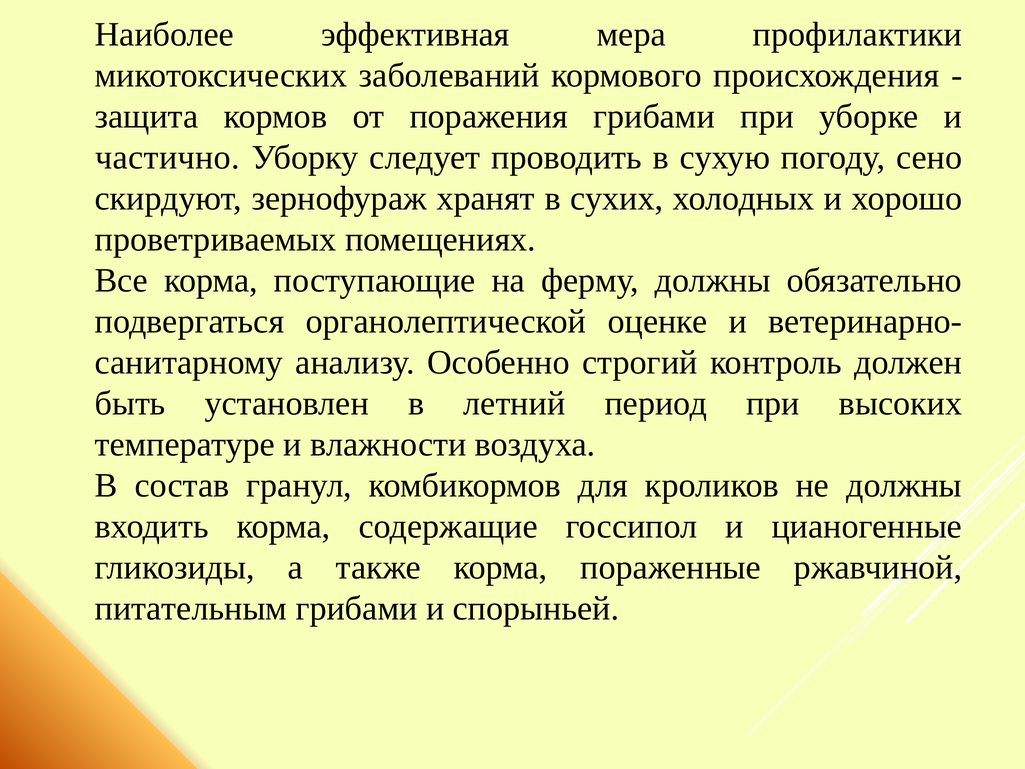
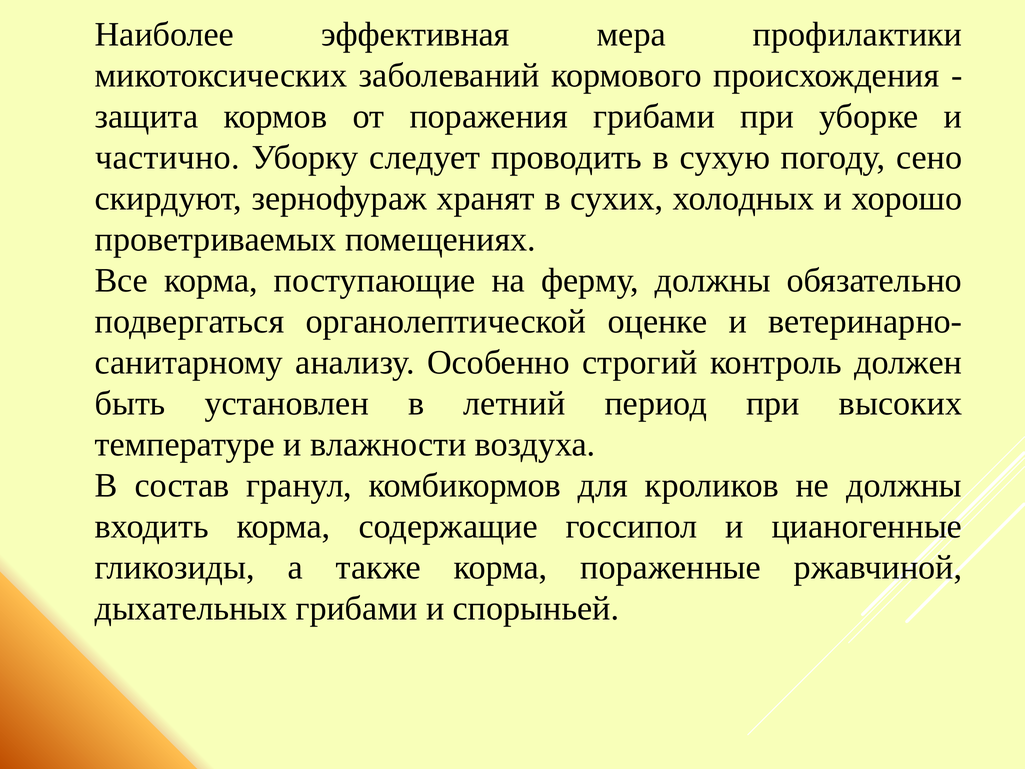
питательным: питательным -> дыхательных (191, 608)
